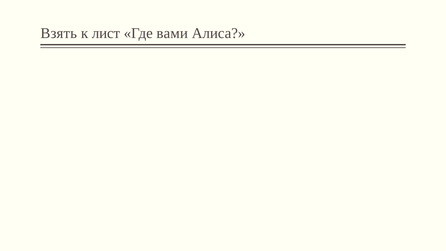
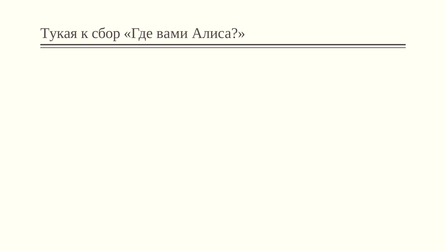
Взять: Взять -> Тукая (59, 33)
лист: лист -> сбор (106, 33)
